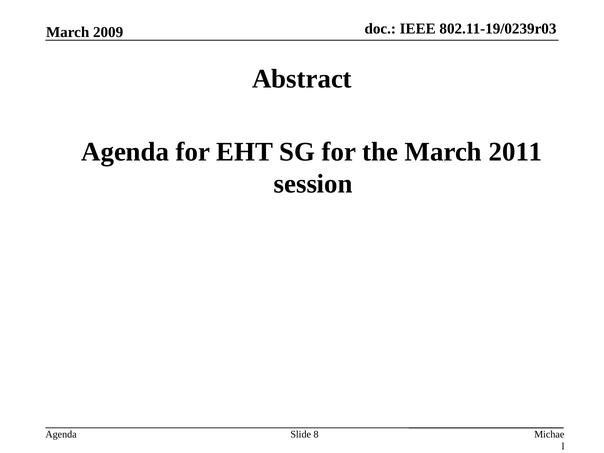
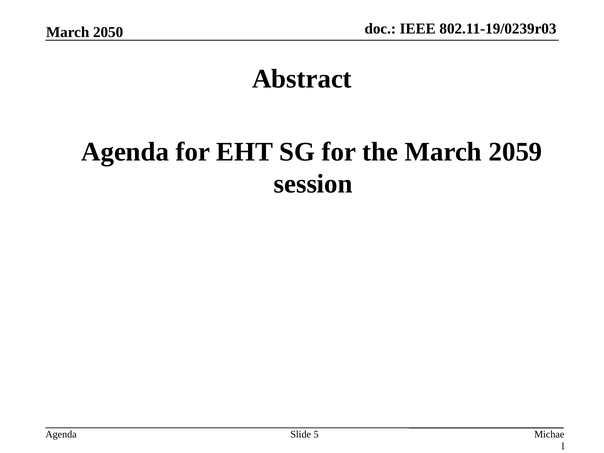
2009: 2009 -> 2050 (108, 32)
2011: 2011 -> 2059 (516, 152)
8: 8 -> 5 (316, 434)
